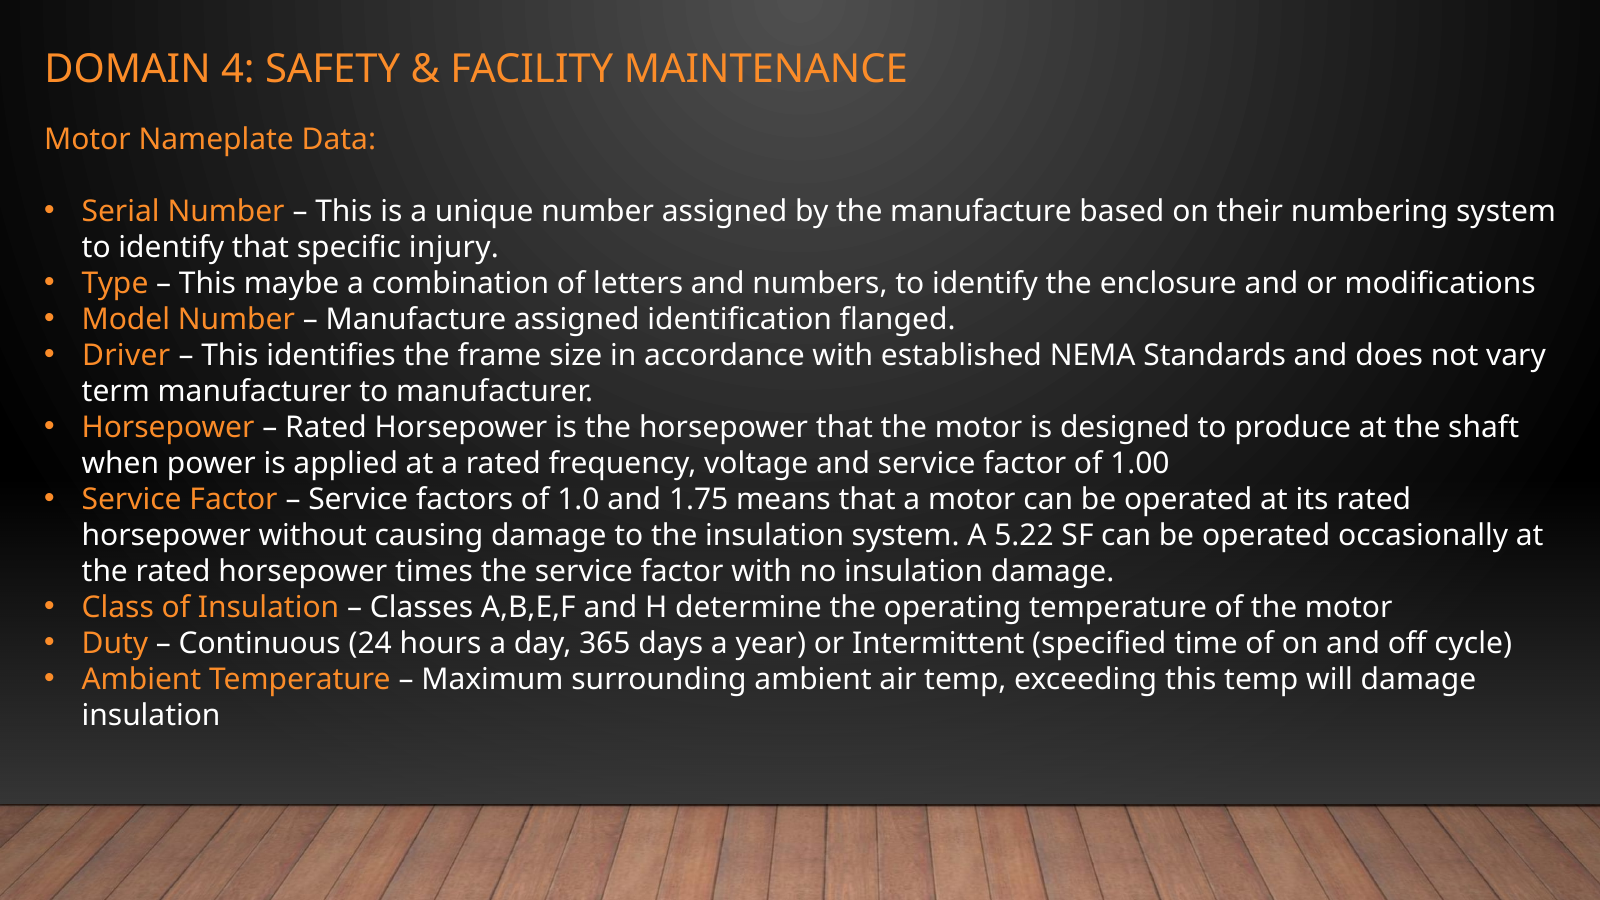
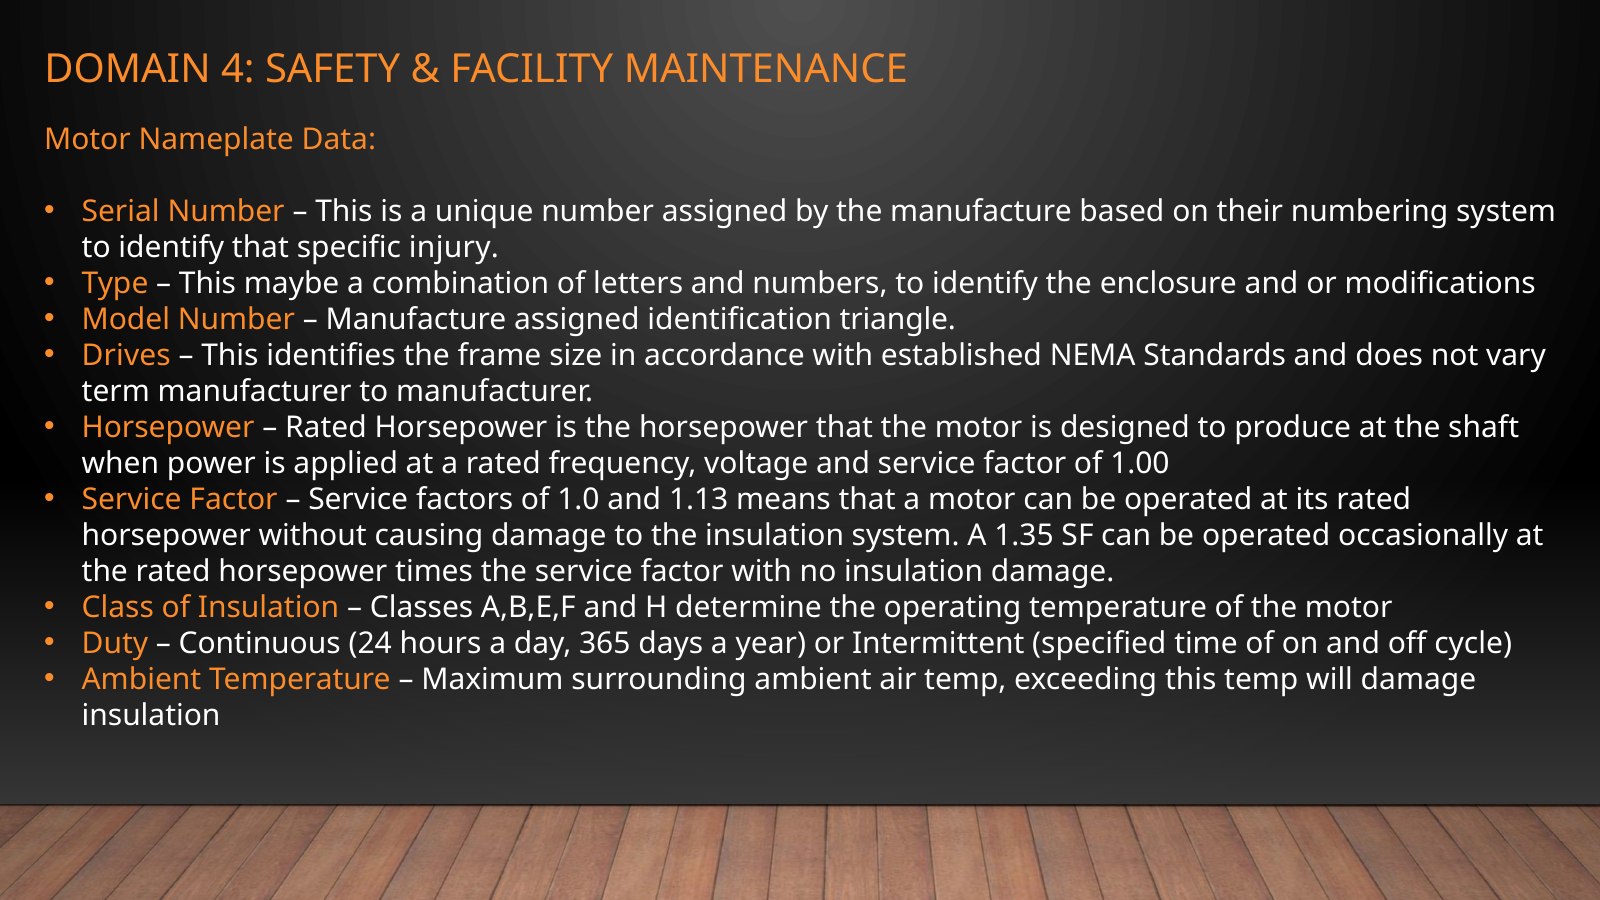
flanged: flanged -> triangle (898, 320)
Driver: Driver -> Drives (126, 356)
1.75: 1.75 -> 1.13 (699, 500)
5.22: 5.22 -> 1.35 (1024, 536)
